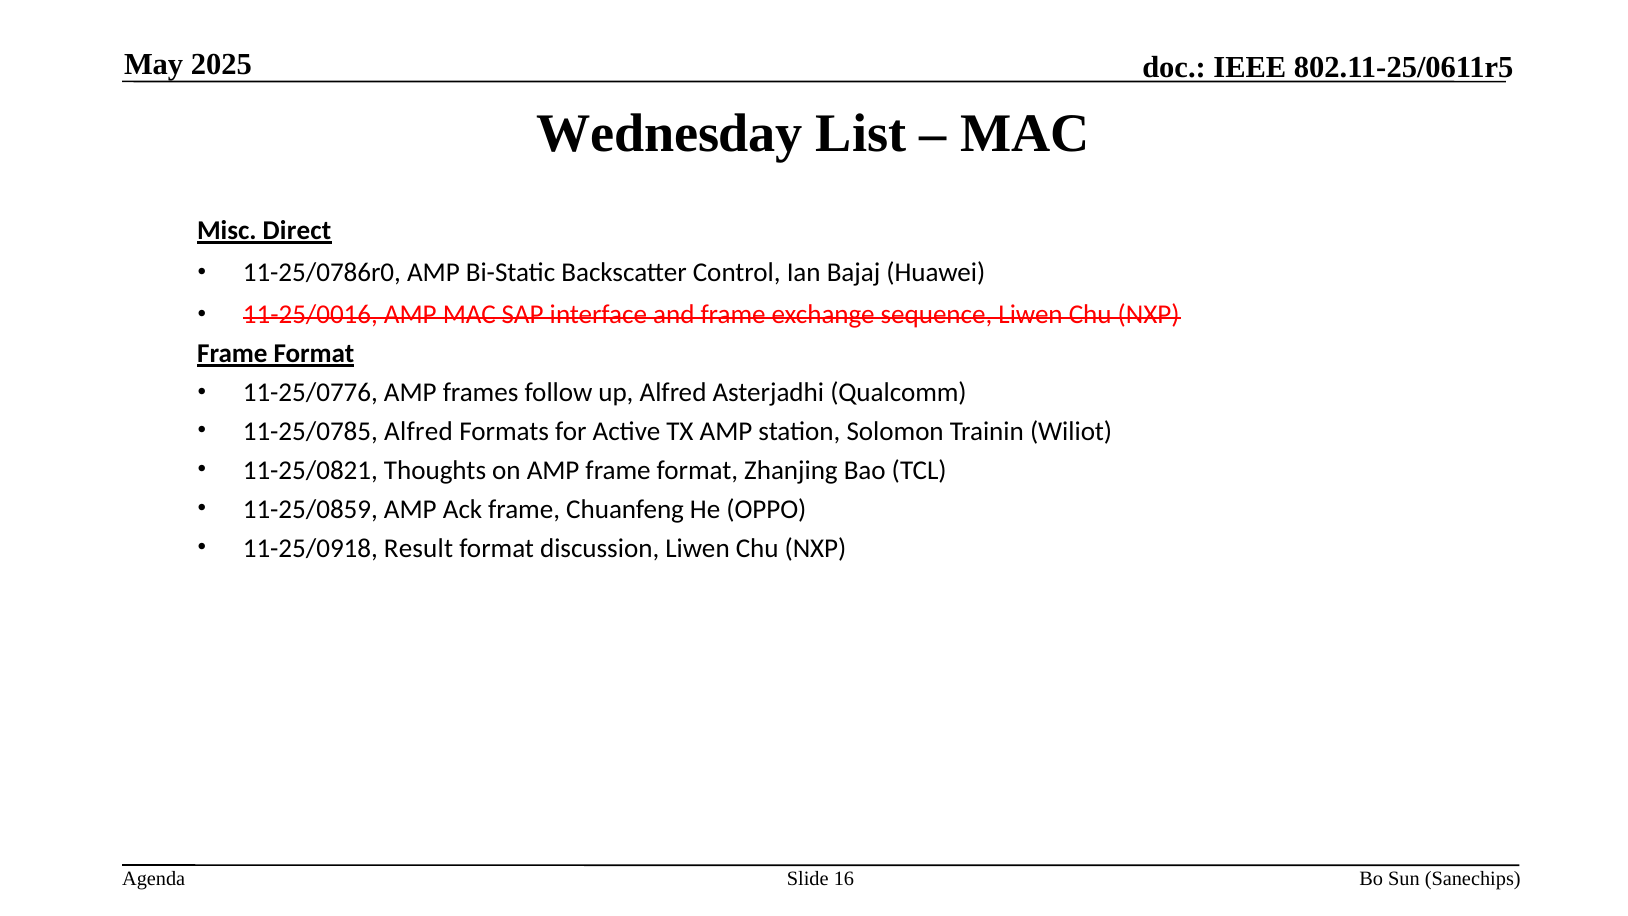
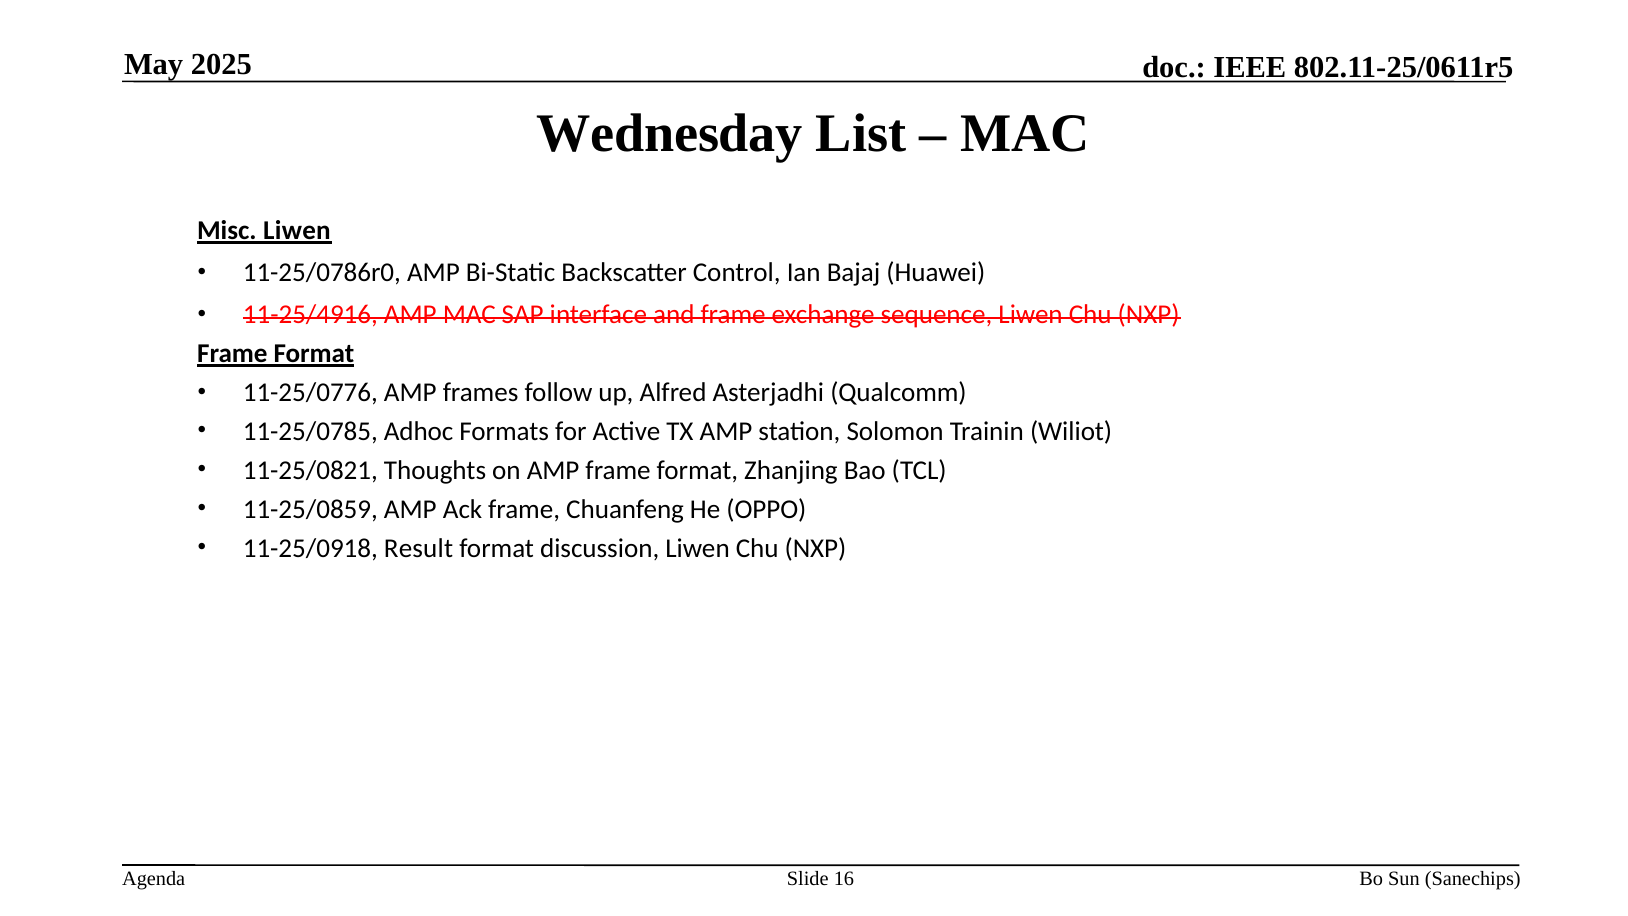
Misc Direct: Direct -> Liwen (297, 231)
11-25/0016: 11-25/0016 -> 11-25/4916 (310, 315)
11-25/0785 Alfred: Alfred -> Adhoc (419, 431)
